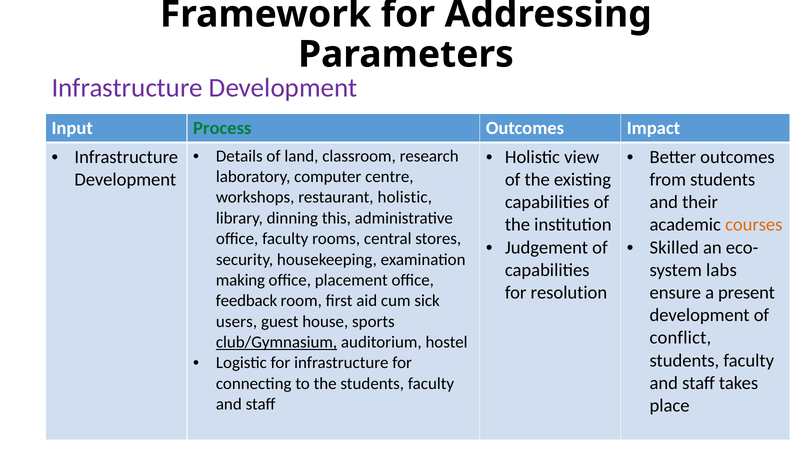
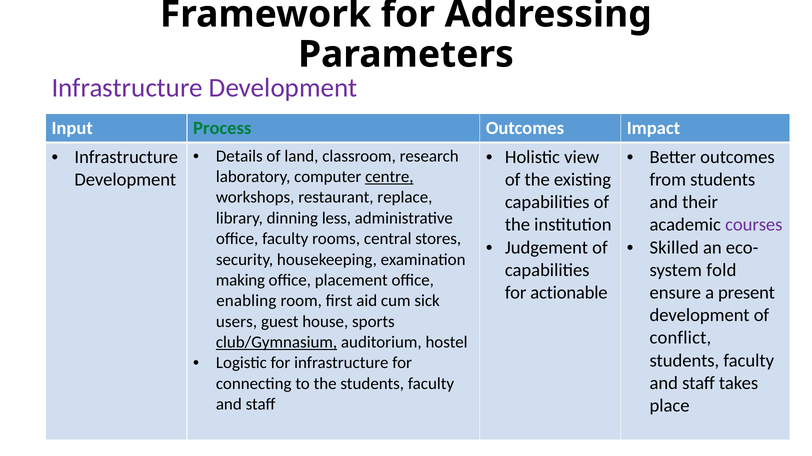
centre underline: none -> present (389, 177)
restaurant holistic: holistic -> replace (405, 198)
this: this -> less (336, 218)
courses colour: orange -> purple (754, 225)
labs: labs -> fold (721, 270)
resolution: resolution -> actionable (569, 293)
feedback: feedback -> enabling (246, 301)
